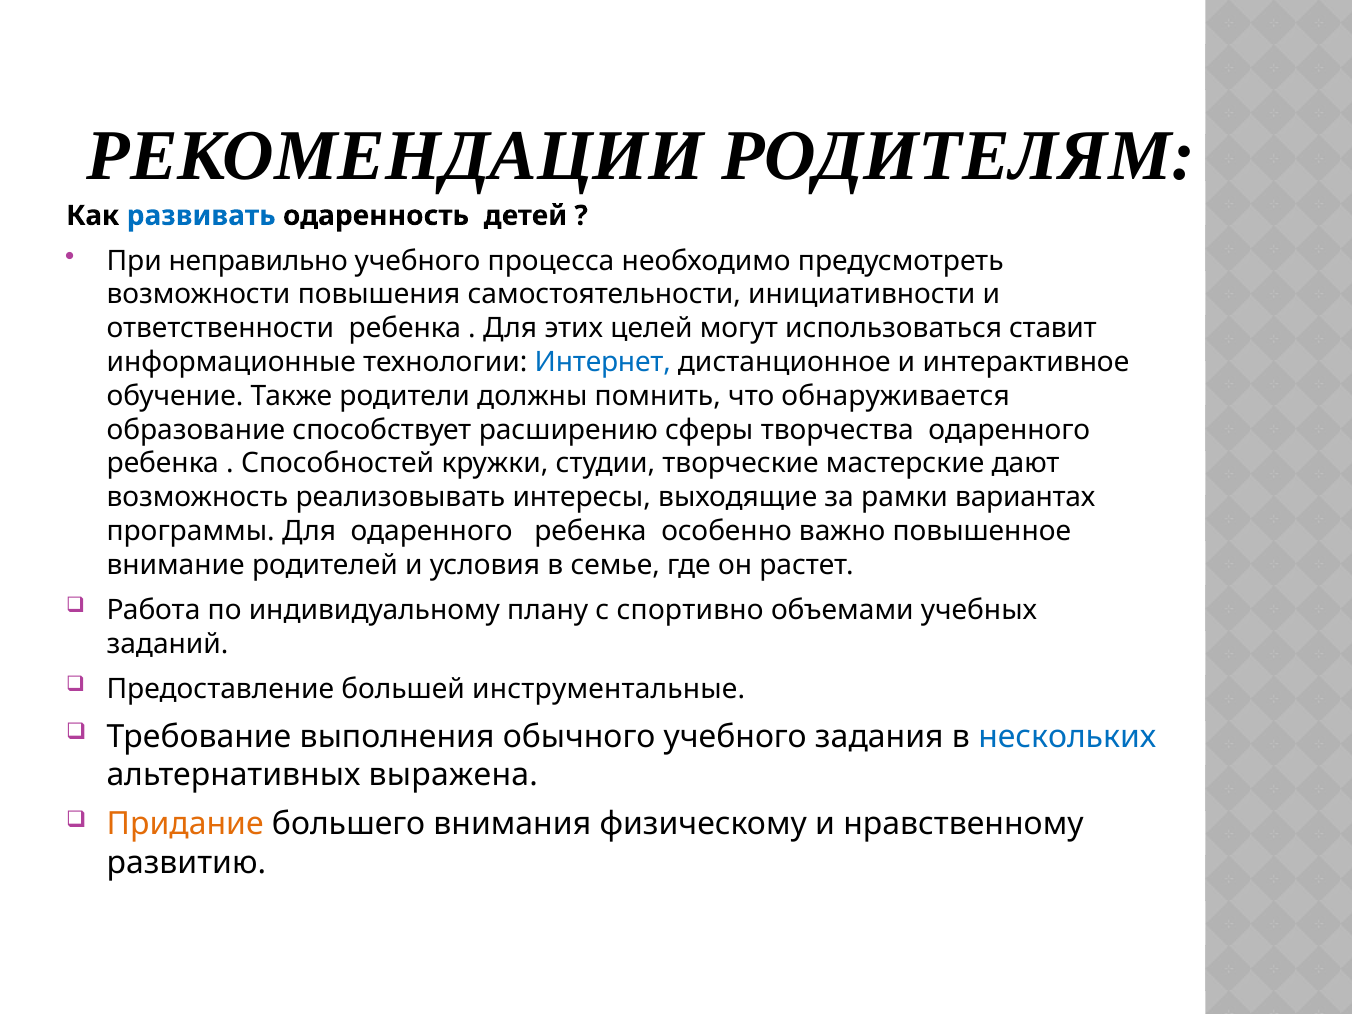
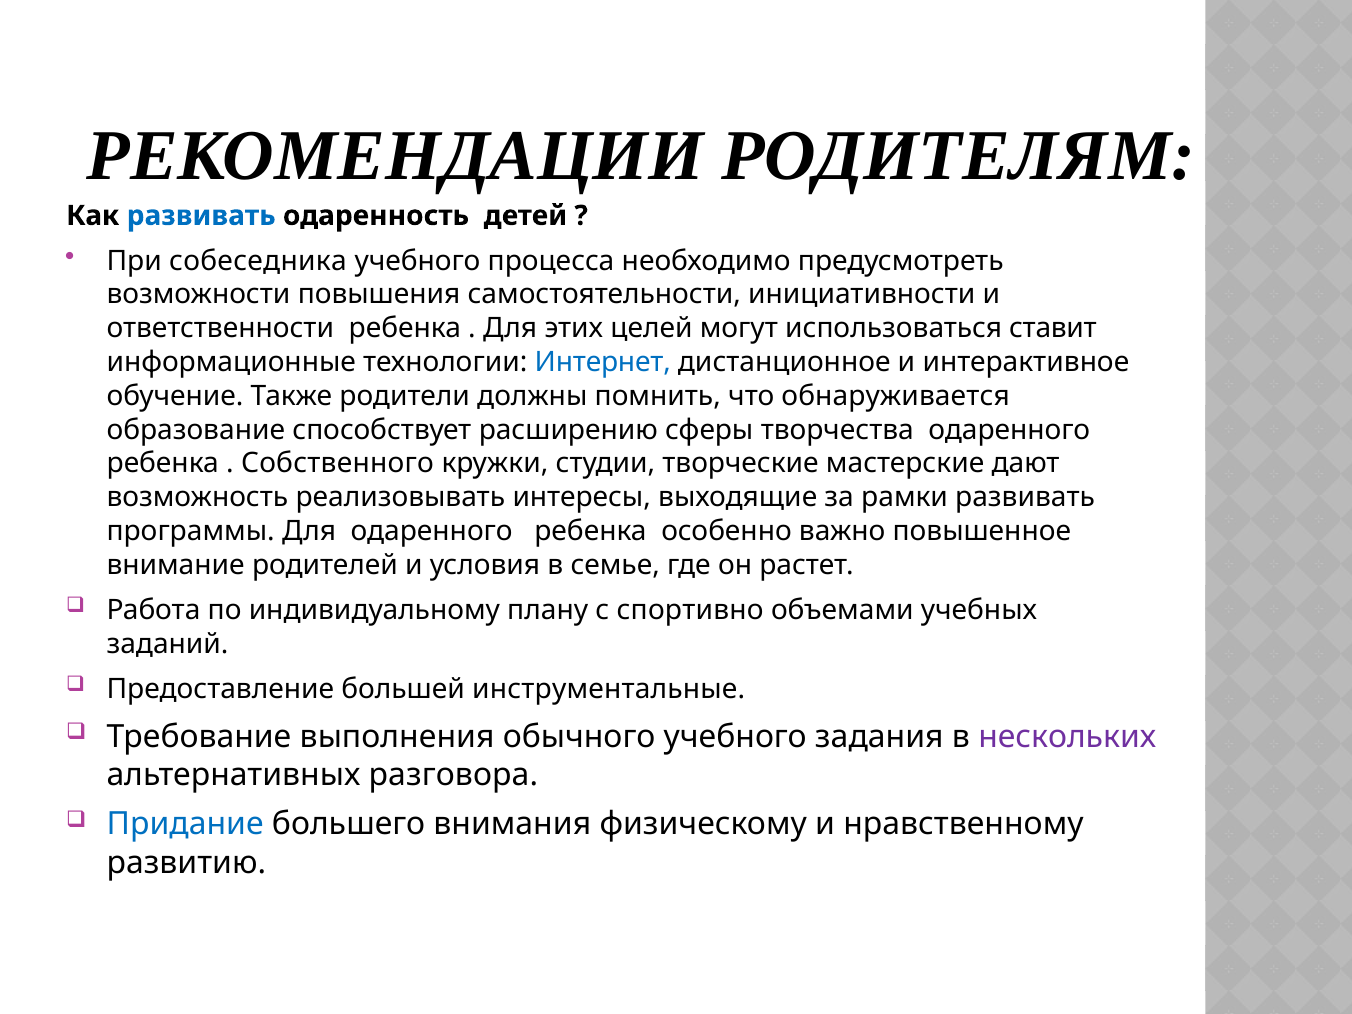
неправильно: неправильно -> собеседника (258, 261)
Способностей: Способностей -> Собственного (337, 464)
рамки вариантах: вариантах -> развивать (1025, 497)
нескольких colour: blue -> purple (1067, 737)
выражена: выражена -> разговора (453, 775)
Придание colour: orange -> blue (185, 824)
